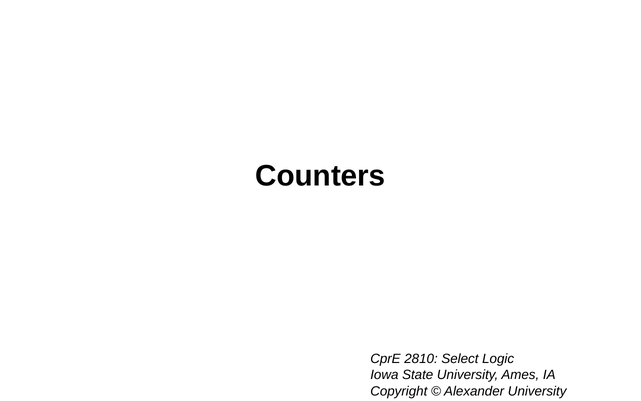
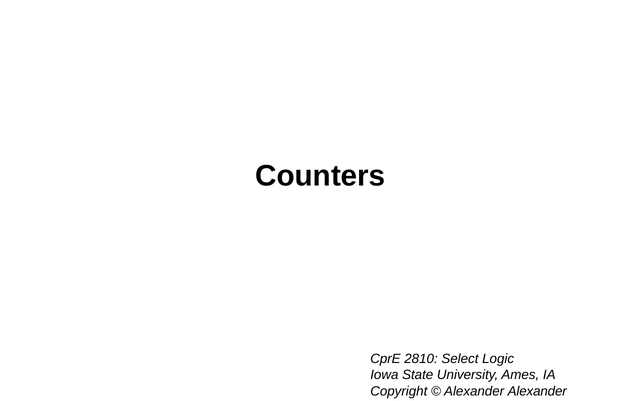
Alexander University: University -> Alexander (537, 391)
